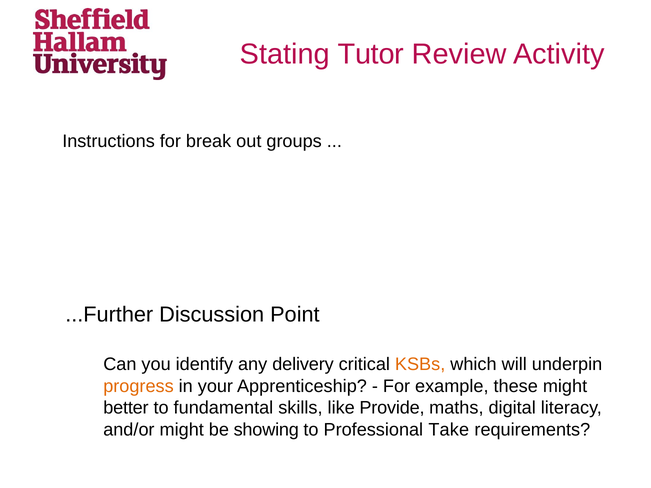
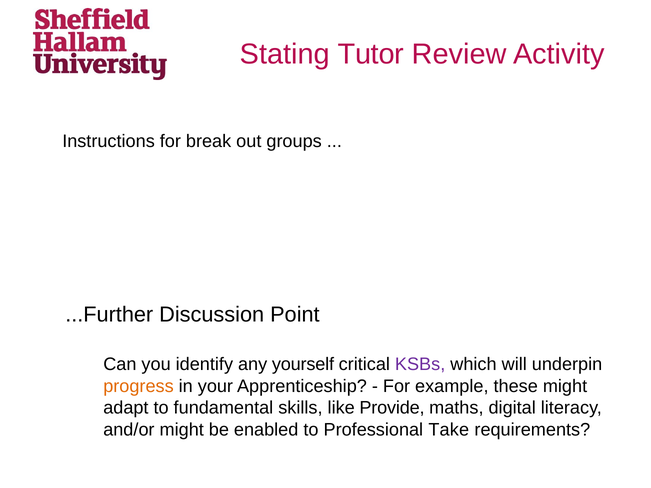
delivery: delivery -> yourself (303, 365)
KSBs colour: orange -> purple (420, 365)
better: better -> adapt (126, 408)
showing: showing -> enabled (266, 430)
